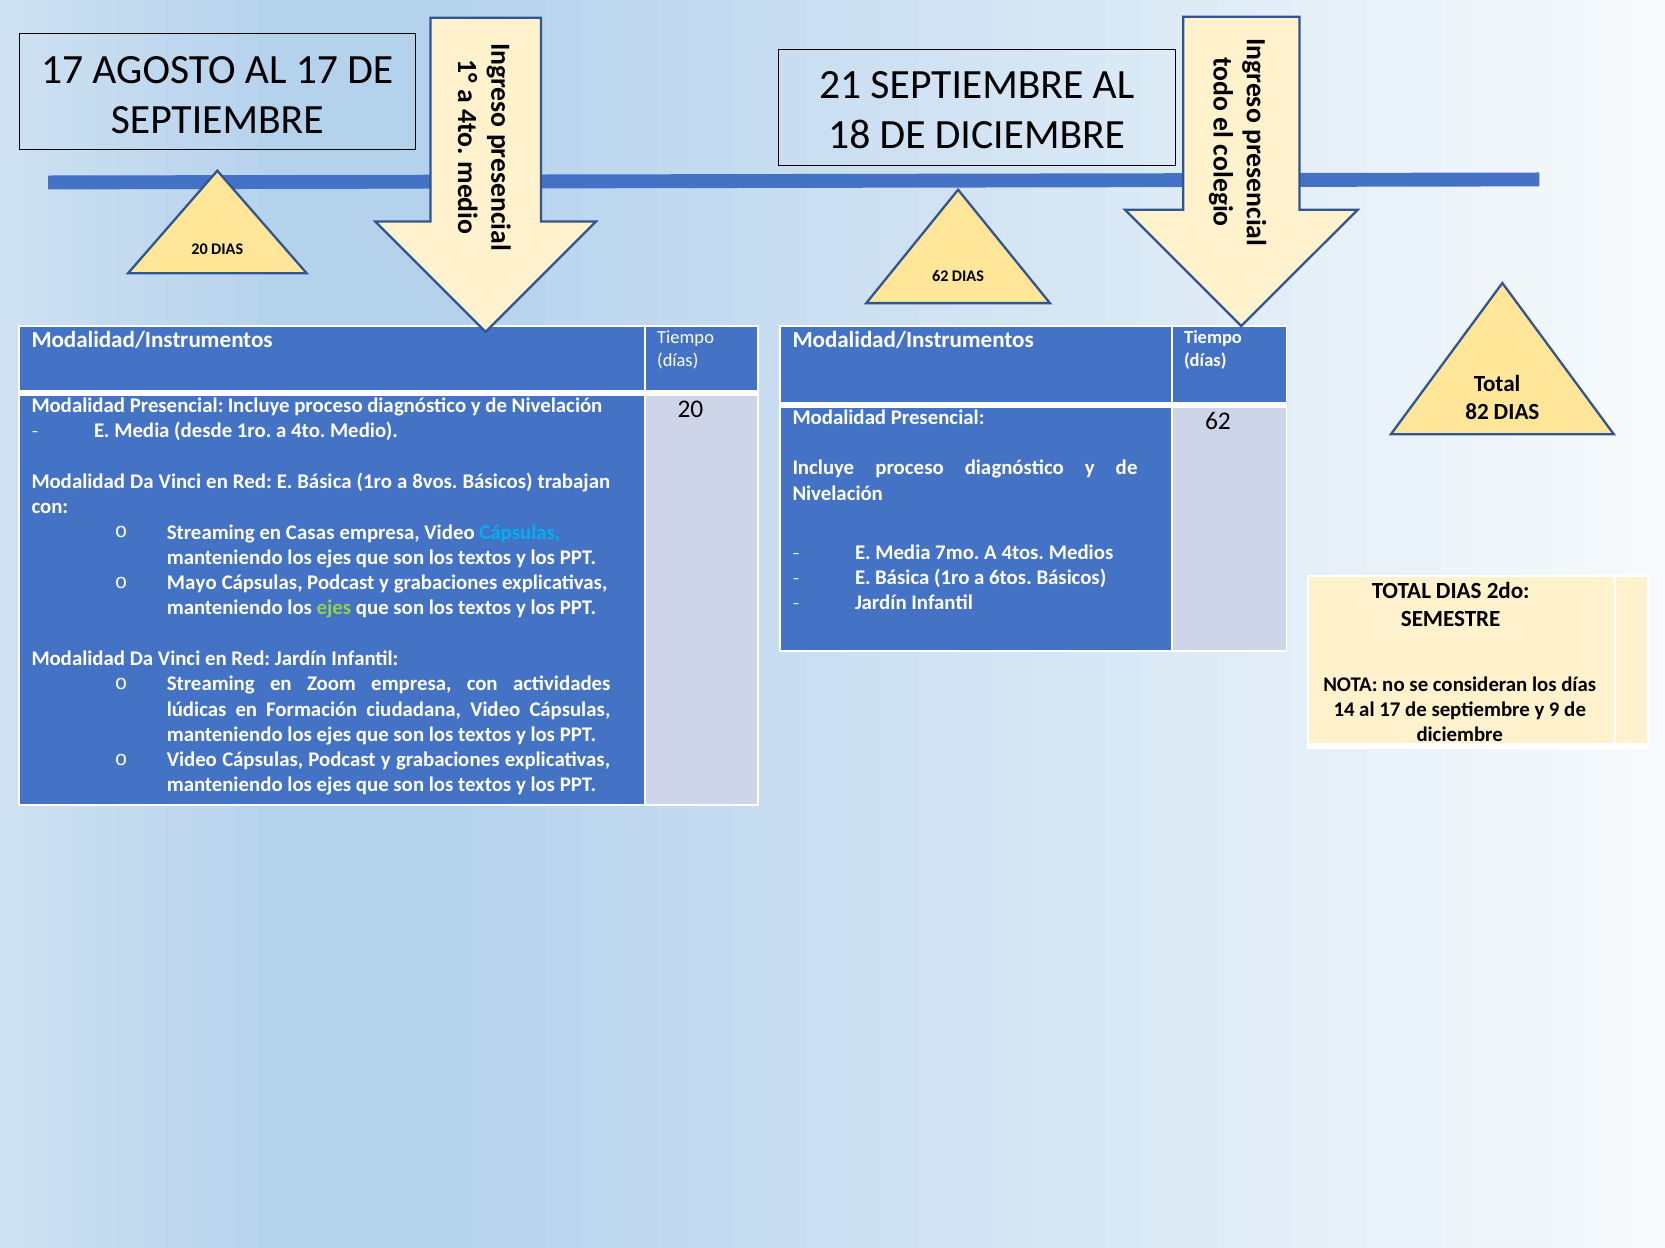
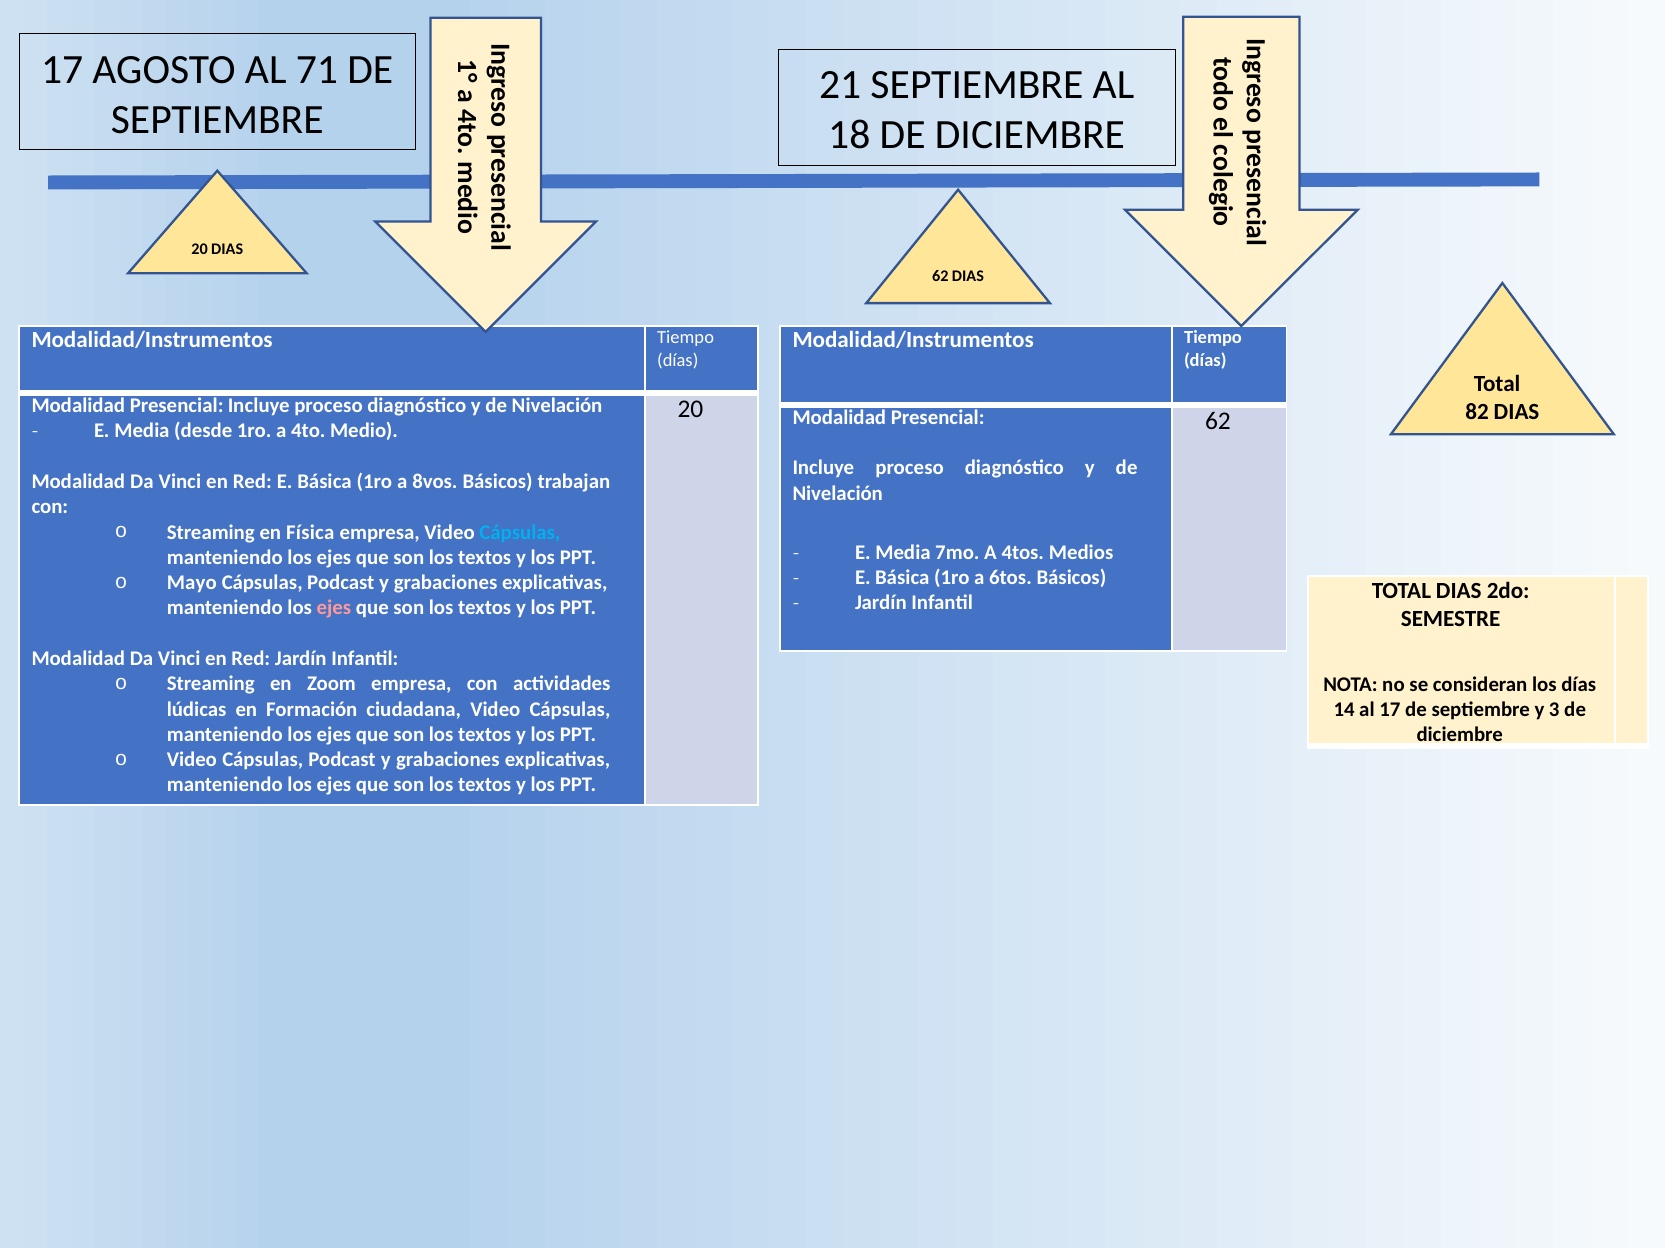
AGOSTO AL 17: 17 -> 71 (317, 70)
Casas: Casas -> Física (310, 532)
ejes colour: light green -> pink (334, 608)
9: 9 -> 3 (1554, 710)
